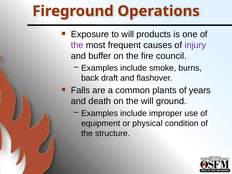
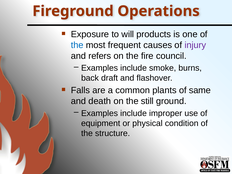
the colour: purple -> blue (77, 45)
buffer: buffer -> refers (100, 56)
years: years -> same (200, 90)
the will: will -> still (147, 101)
